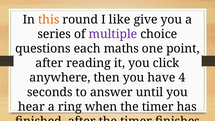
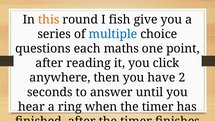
like: like -> fish (120, 20)
multiple colour: purple -> blue (113, 34)
4: 4 -> 2 (182, 78)
